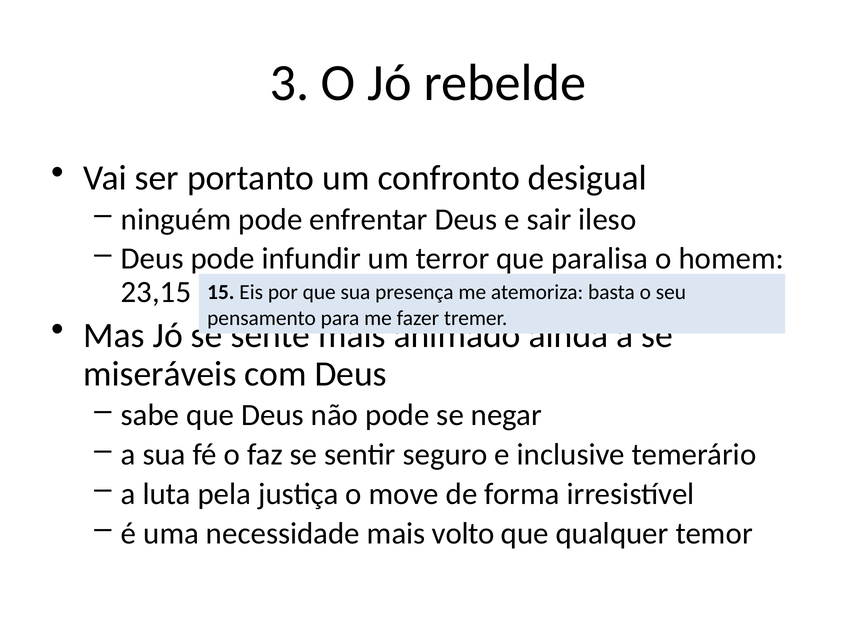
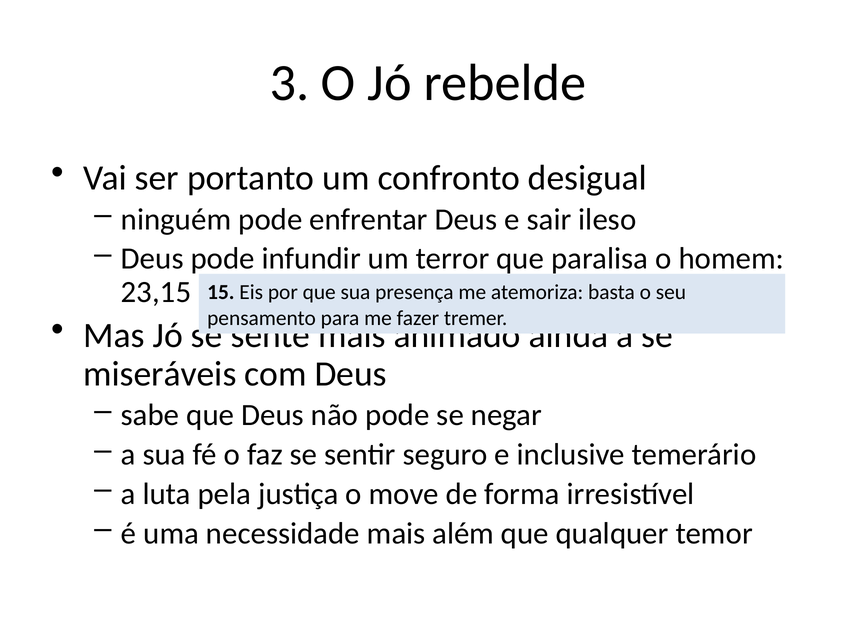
volto: volto -> além (463, 533)
